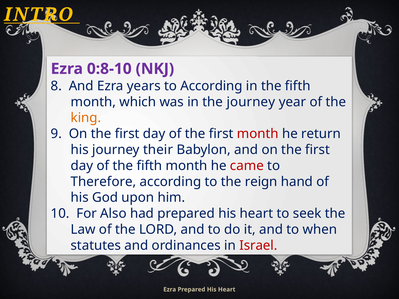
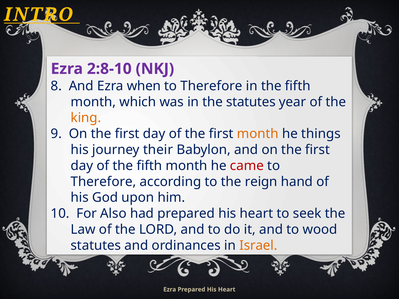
0:8-10: 0:8-10 -> 2:8-10 (109, 69)
years: years -> when (144, 86)
According: According -> Therefore (211, 86)
the journey: journey -> statutes (251, 102)
month colour: red -> orange (258, 134)
return: return -> things (321, 134)
when: when -> wood (320, 230)
Israel colour: red -> orange (258, 246)
